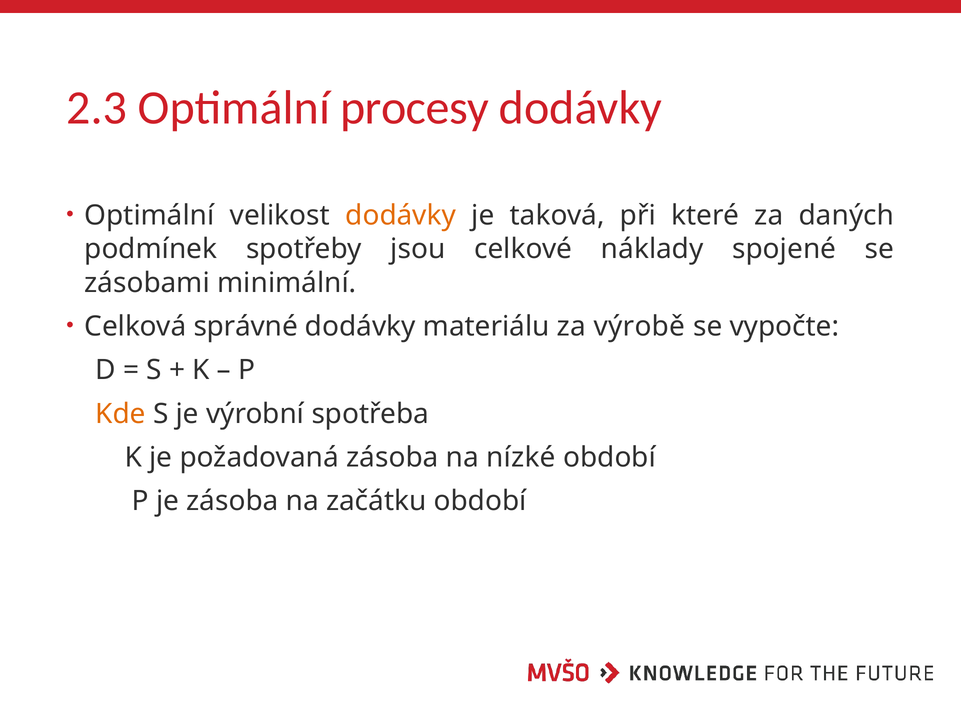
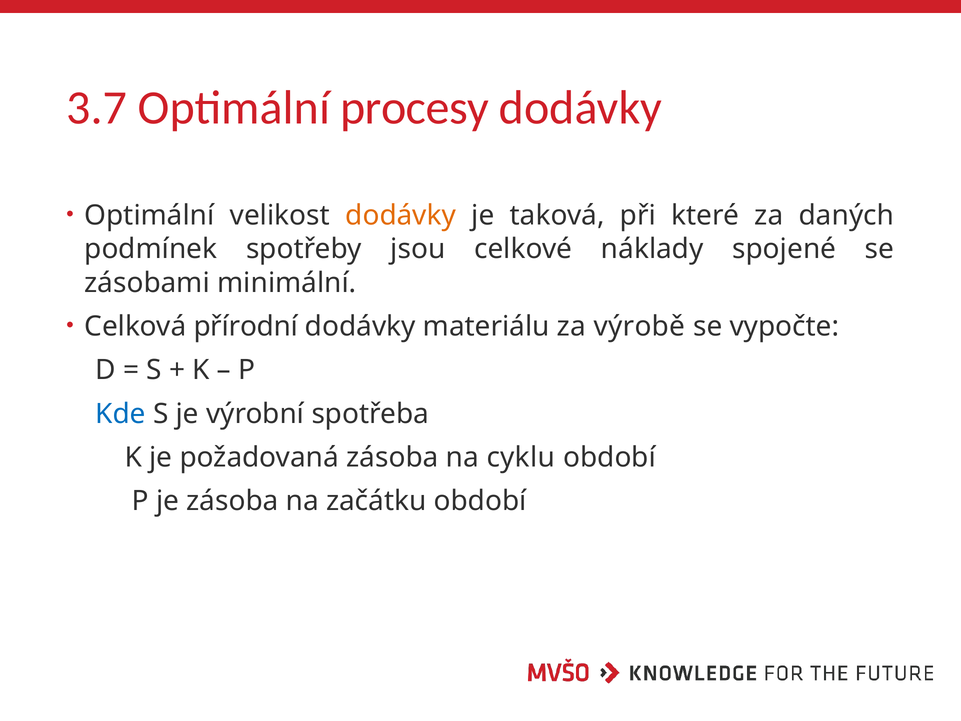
2.3: 2.3 -> 3.7 (97, 108)
správné: správné -> přírodní (246, 326)
Kde colour: orange -> blue (121, 414)
nízké: nízké -> cyklu (521, 457)
